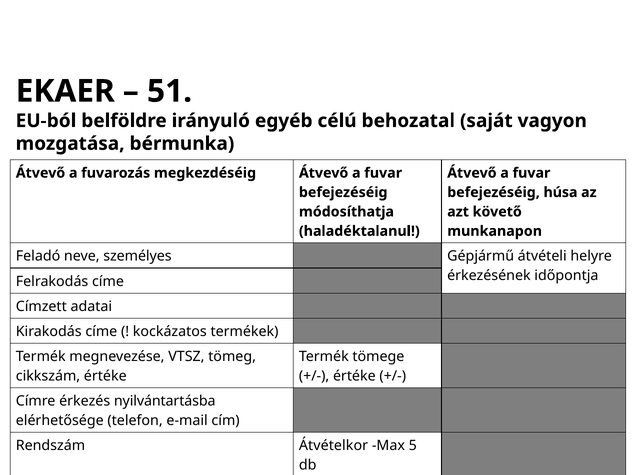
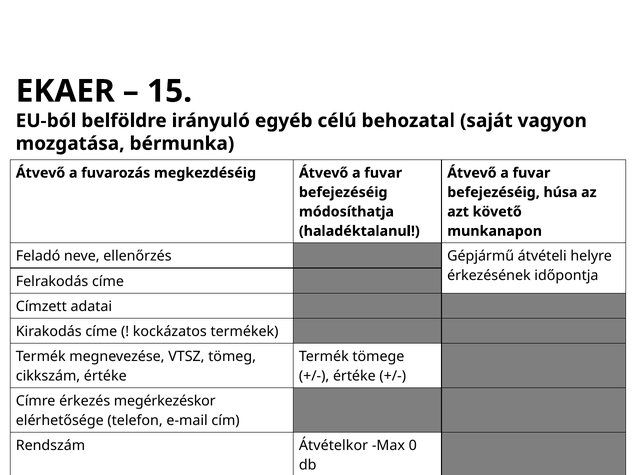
51: 51 -> 15 (170, 91)
személyes: személyes -> ellenőrzés (137, 257)
nyilvántartásba: nyilvántartásba -> megérkezéskor (165, 402)
5: 5 -> 0 (413, 446)
